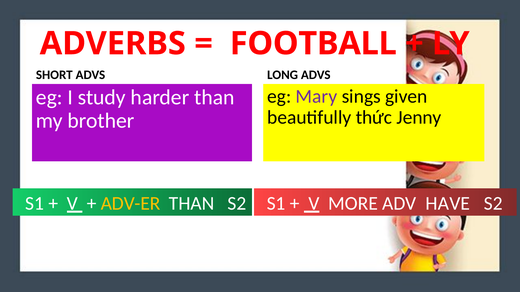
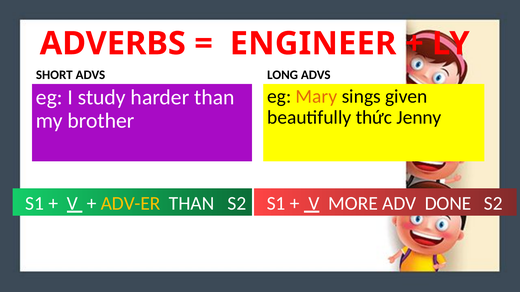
FOOTBALL: FOOTBALL -> ENGINEER (313, 44)
Mary colour: purple -> orange (316, 96)
HAVE: HAVE -> DONE (448, 204)
